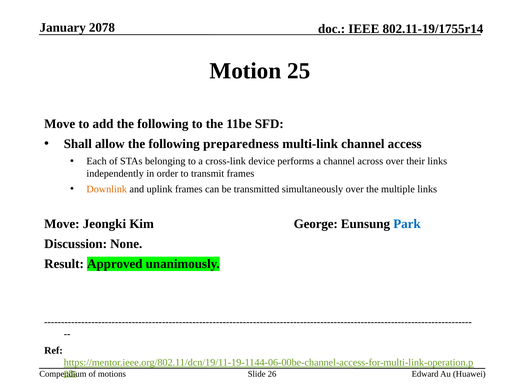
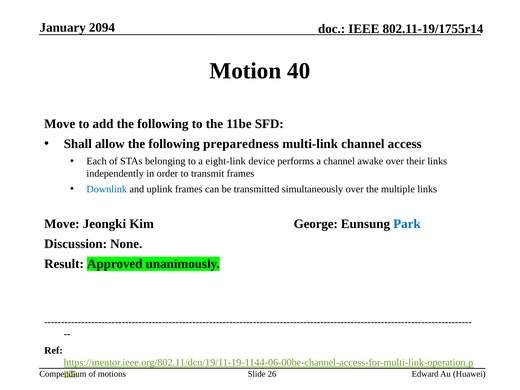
2078: 2078 -> 2094 (102, 28)
25: 25 -> 40 (299, 71)
cross-link: cross-link -> eight-link (226, 161)
across: across -> awake (370, 161)
Downlink colour: orange -> blue (107, 189)
